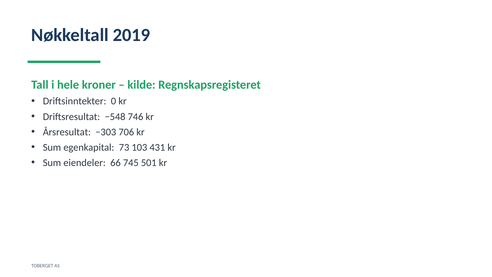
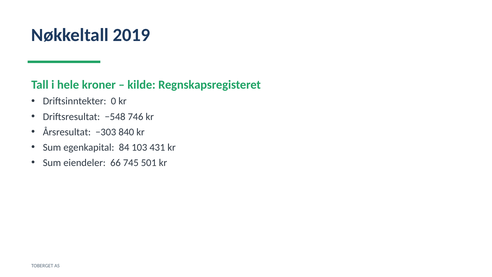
706: 706 -> 840 (126, 132)
73: 73 -> 84 (124, 147)
